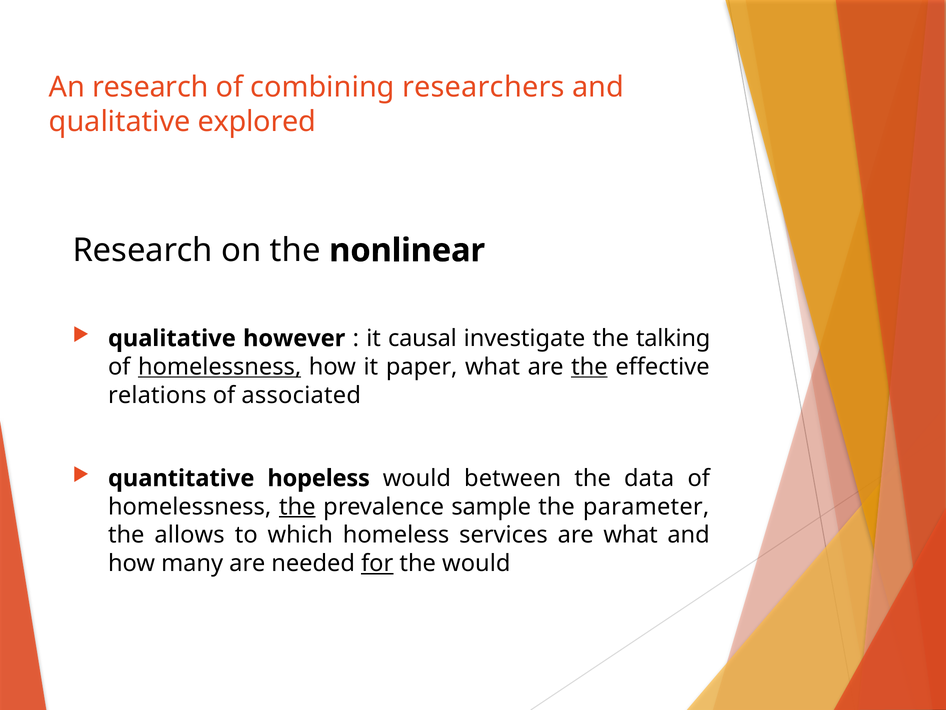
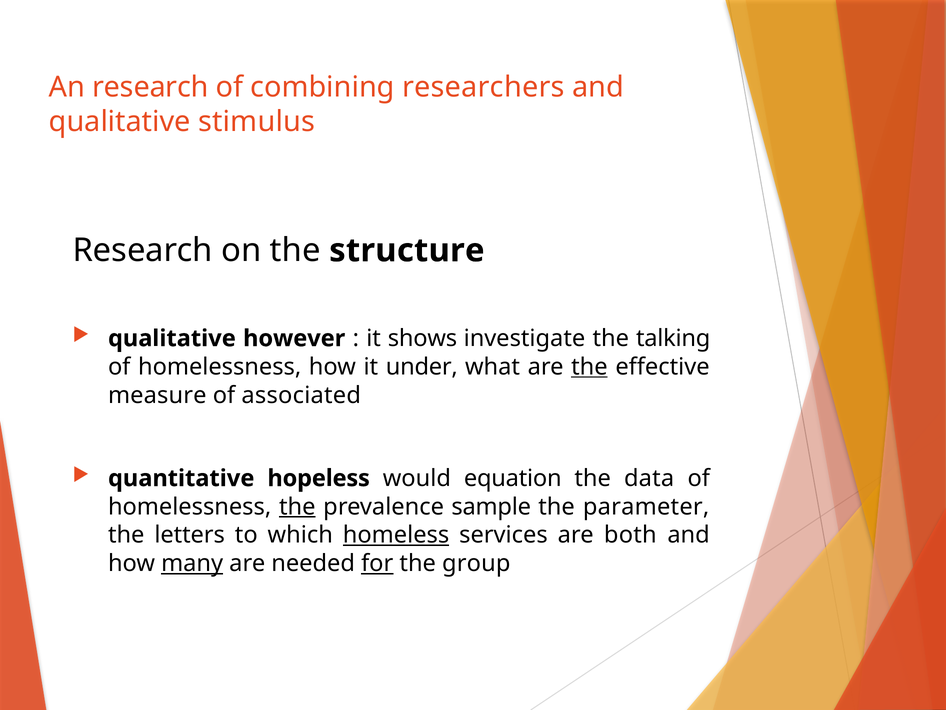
explored: explored -> stimulus (257, 122)
nonlinear: nonlinear -> structure (407, 250)
causal: causal -> shows (422, 338)
homelessness underline: present -> none (220, 367)
paper: paper -> under (422, 367)
relations: relations -> measure (157, 395)
between: between -> equation (513, 478)
allows: allows -> letters (190, 535)
homeless underline: none -> present (396, 535)
are what: what -> both (630, 535)
many underline: none -> present (192, 563)
the would: would -> group (476, 563)
